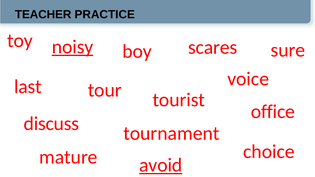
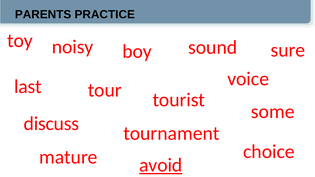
TEACHER: TEACHER -> PARENTS (43, 14)
noisy underline: present -> none (73, 47)
scares: scares -> sound (213, 47)
office: office -> some (273, 112)
